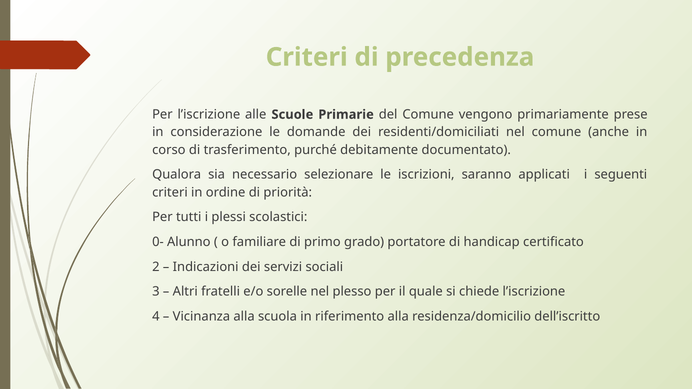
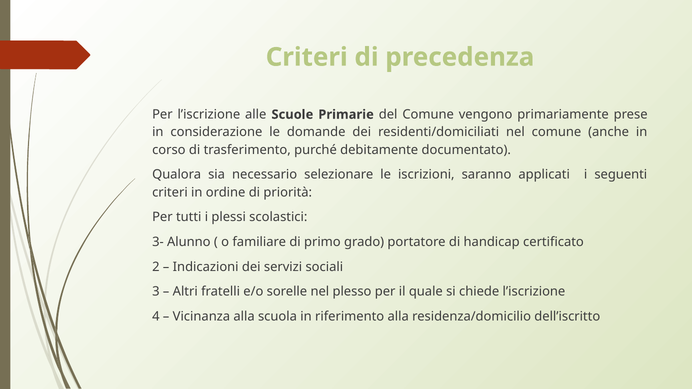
0-: 0- -> 3- (158, 242)
